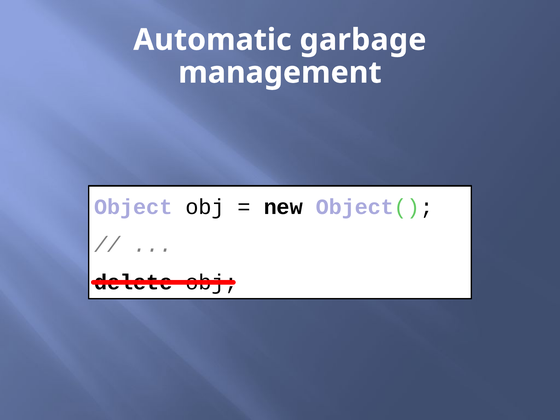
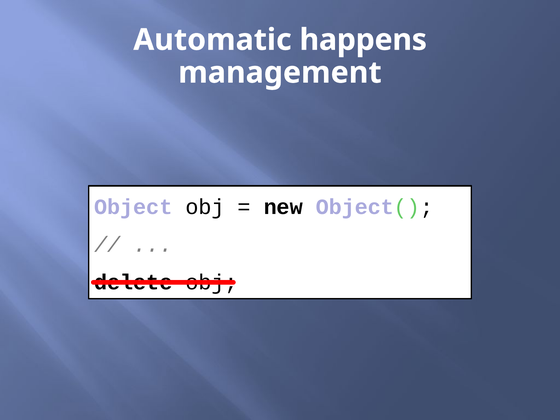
garbage: garbage -> happens (363, 40)
